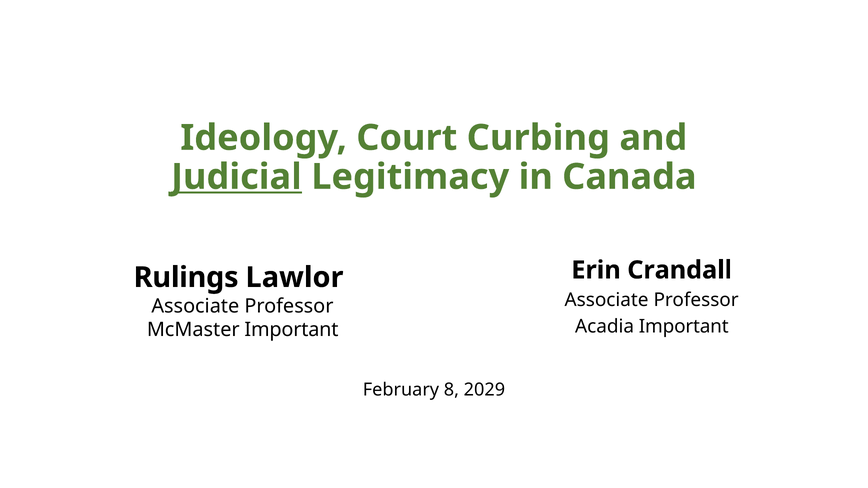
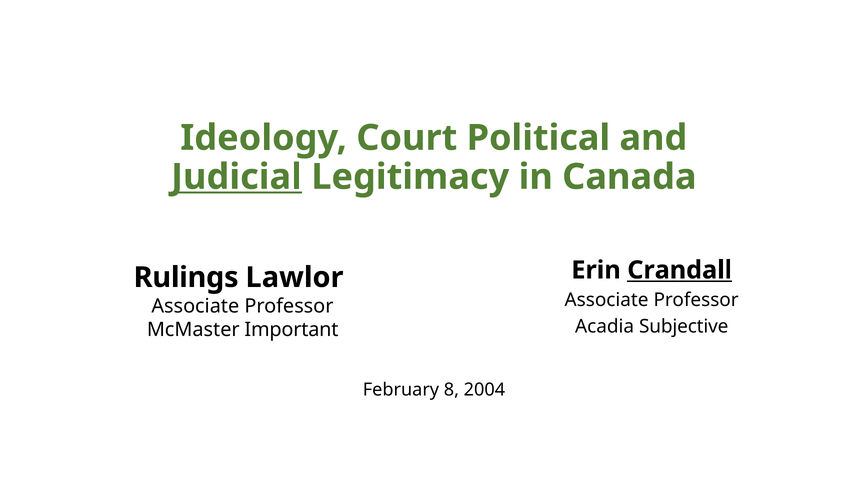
Curbing: Curbing -> Political (538, 138)
Crandall underline: none -> present (680, 270)
Acadia Important: Important -> Subjective (684, 327)
2029: 2029 -> 2004 (484, 390)
